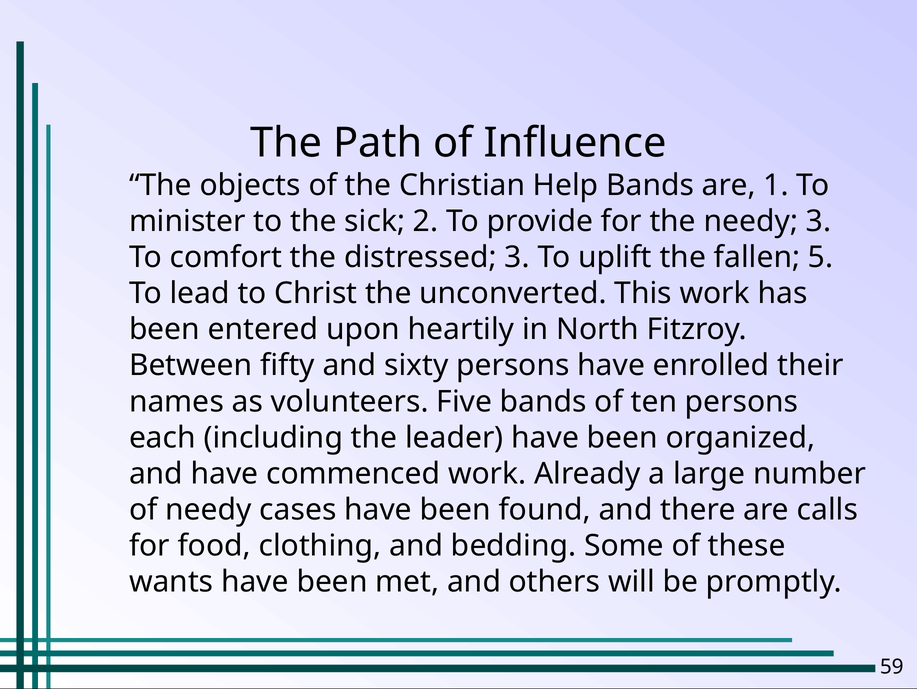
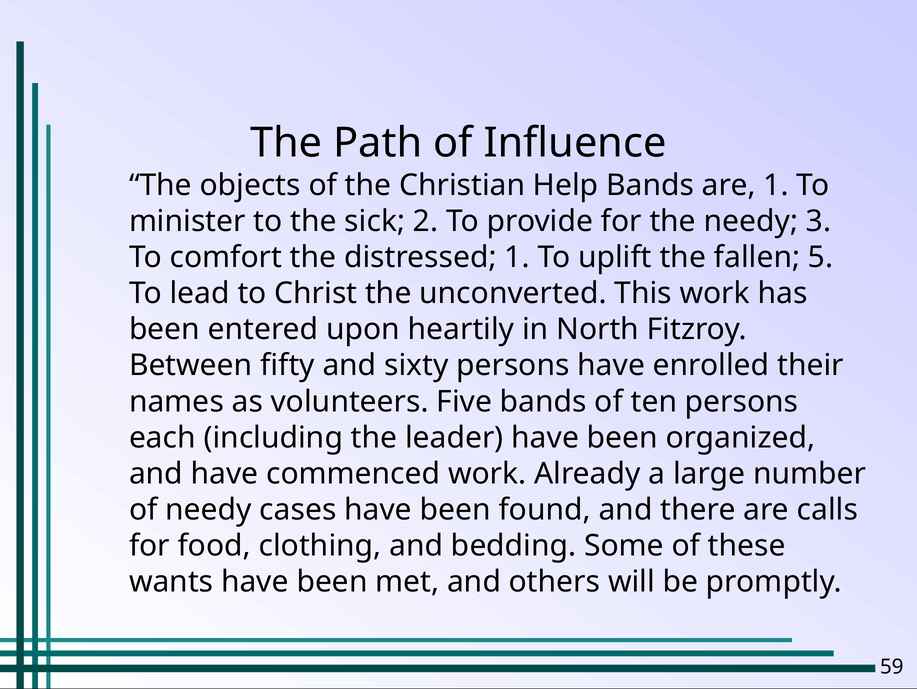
distressed 3: 3 -> 1 (517, 257)
